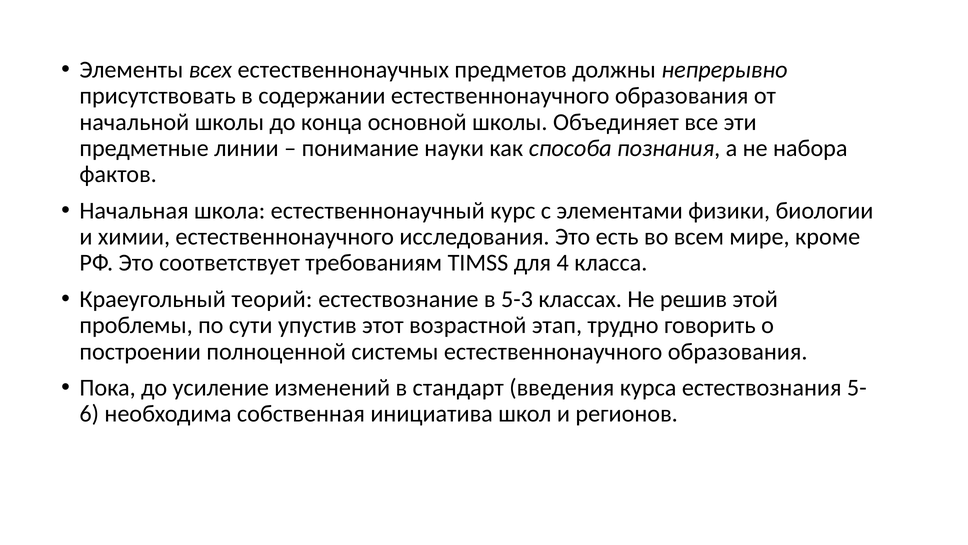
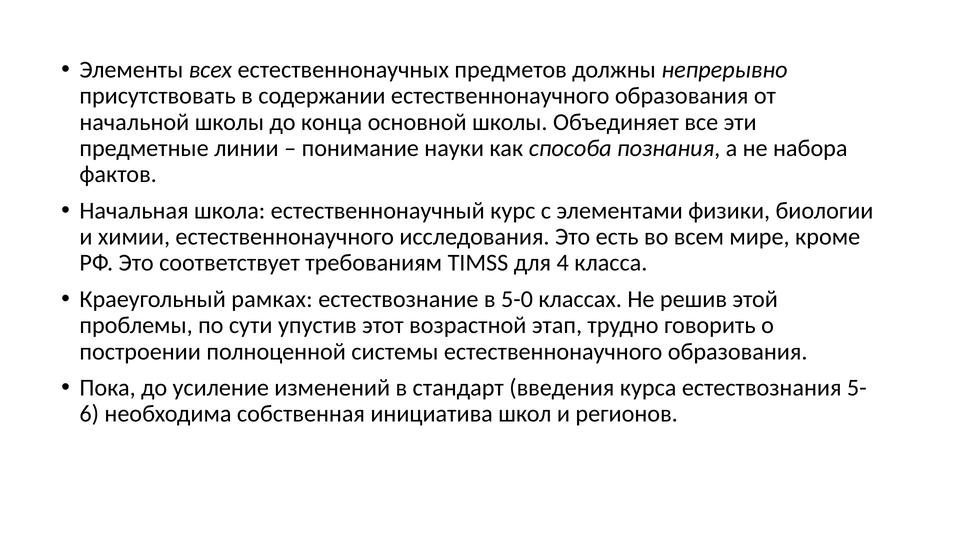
теорий: теорий -> рамках (272, 299)
5-3: 5-3 -> 5-0 (517, 299)
